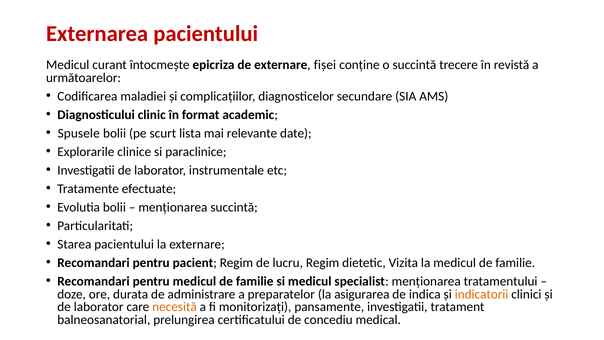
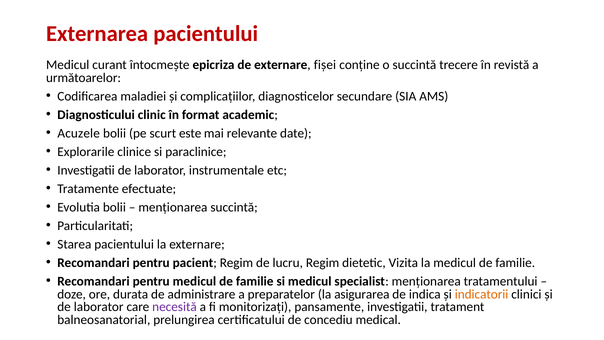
Spusele: Spusele -> Acuzele (79, 133)
lista: lista -> este (190, 133)
necesită colour: orange -> purple (174, 307)
